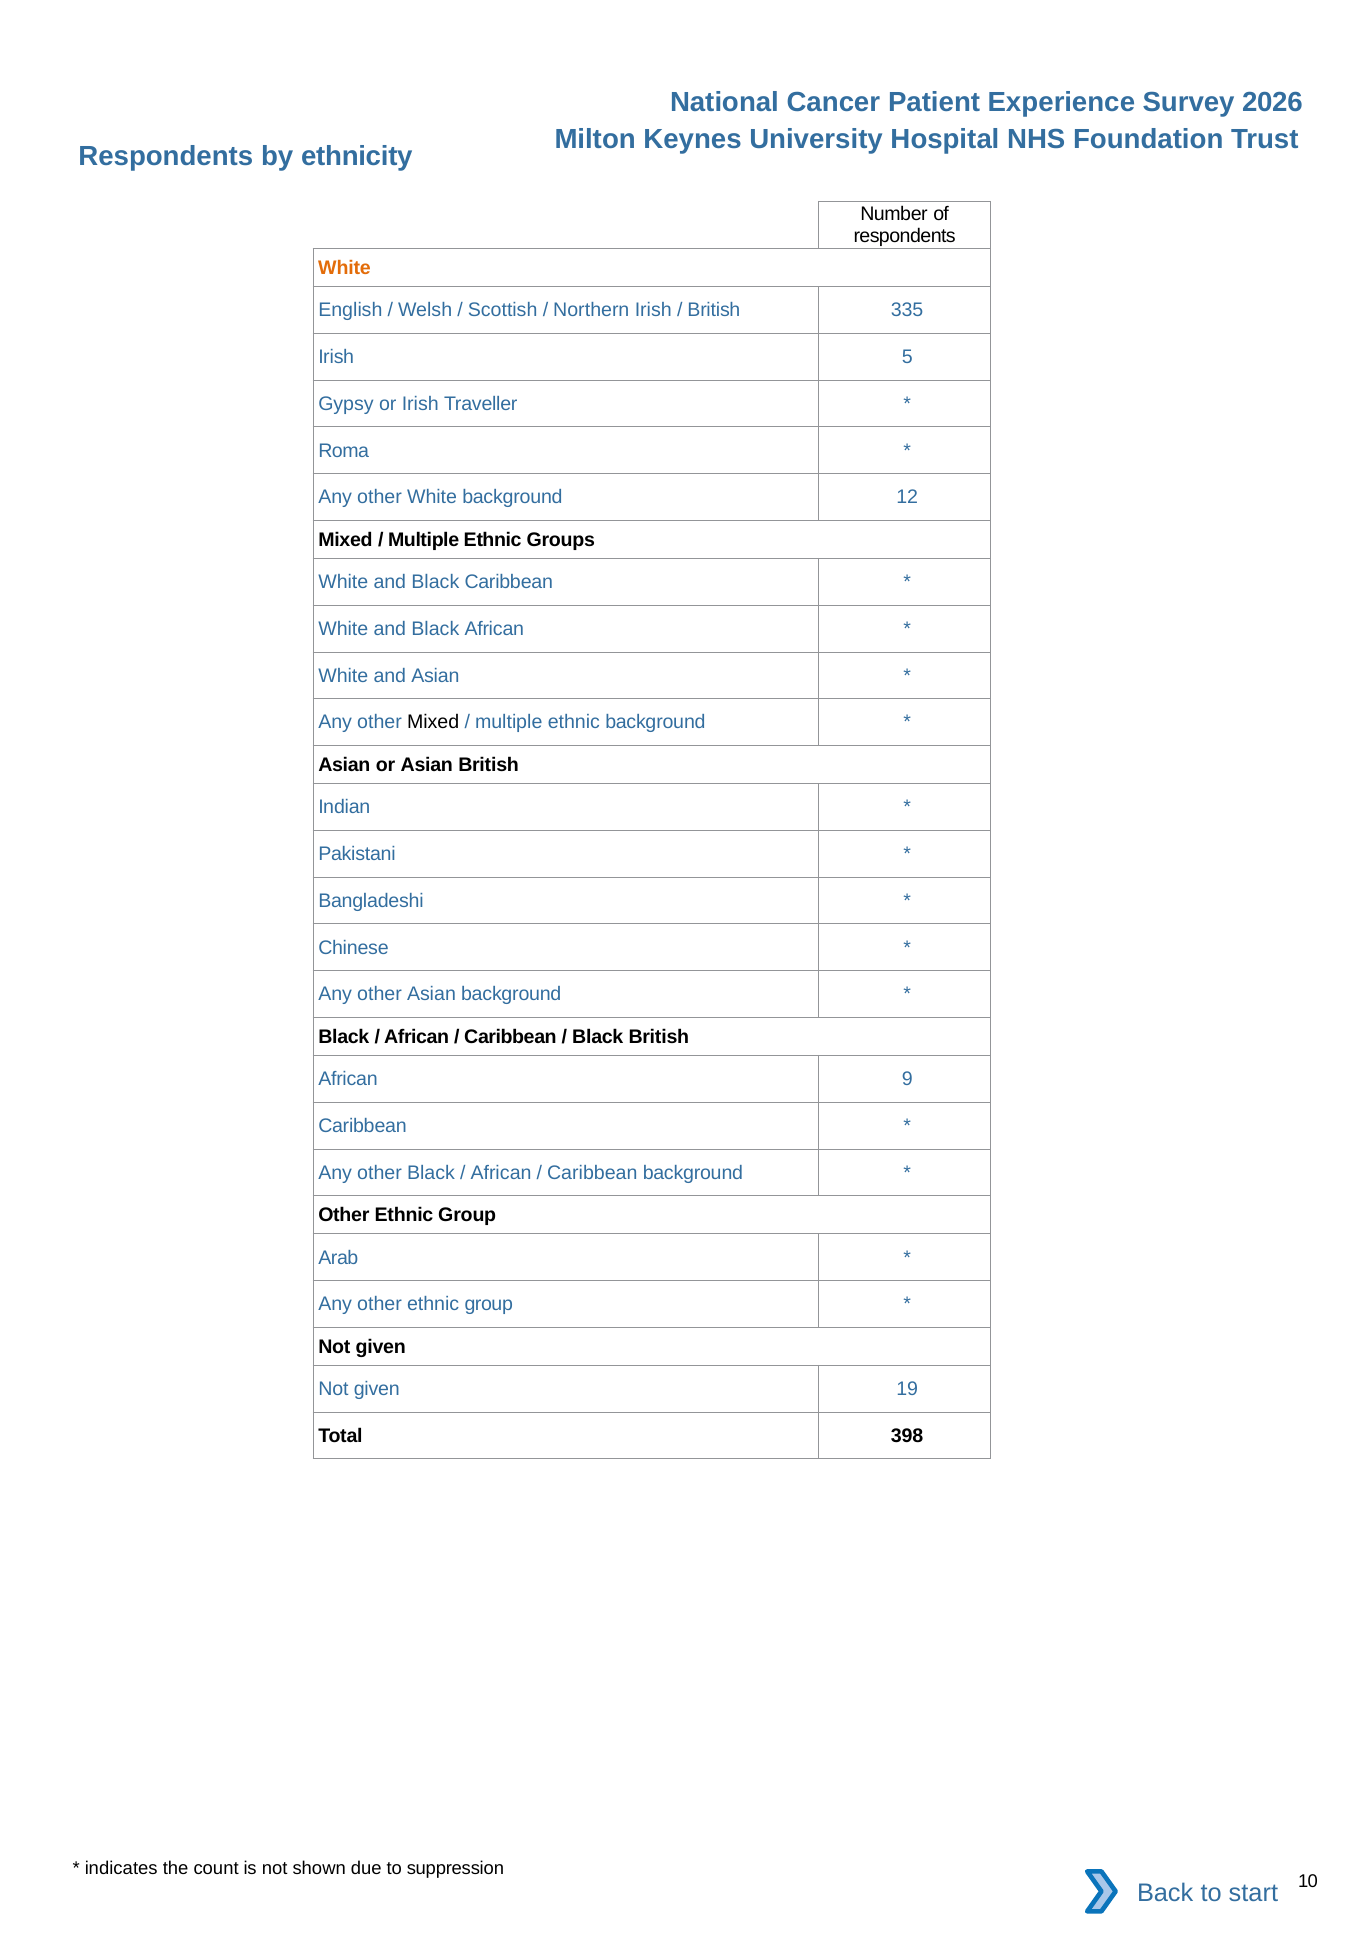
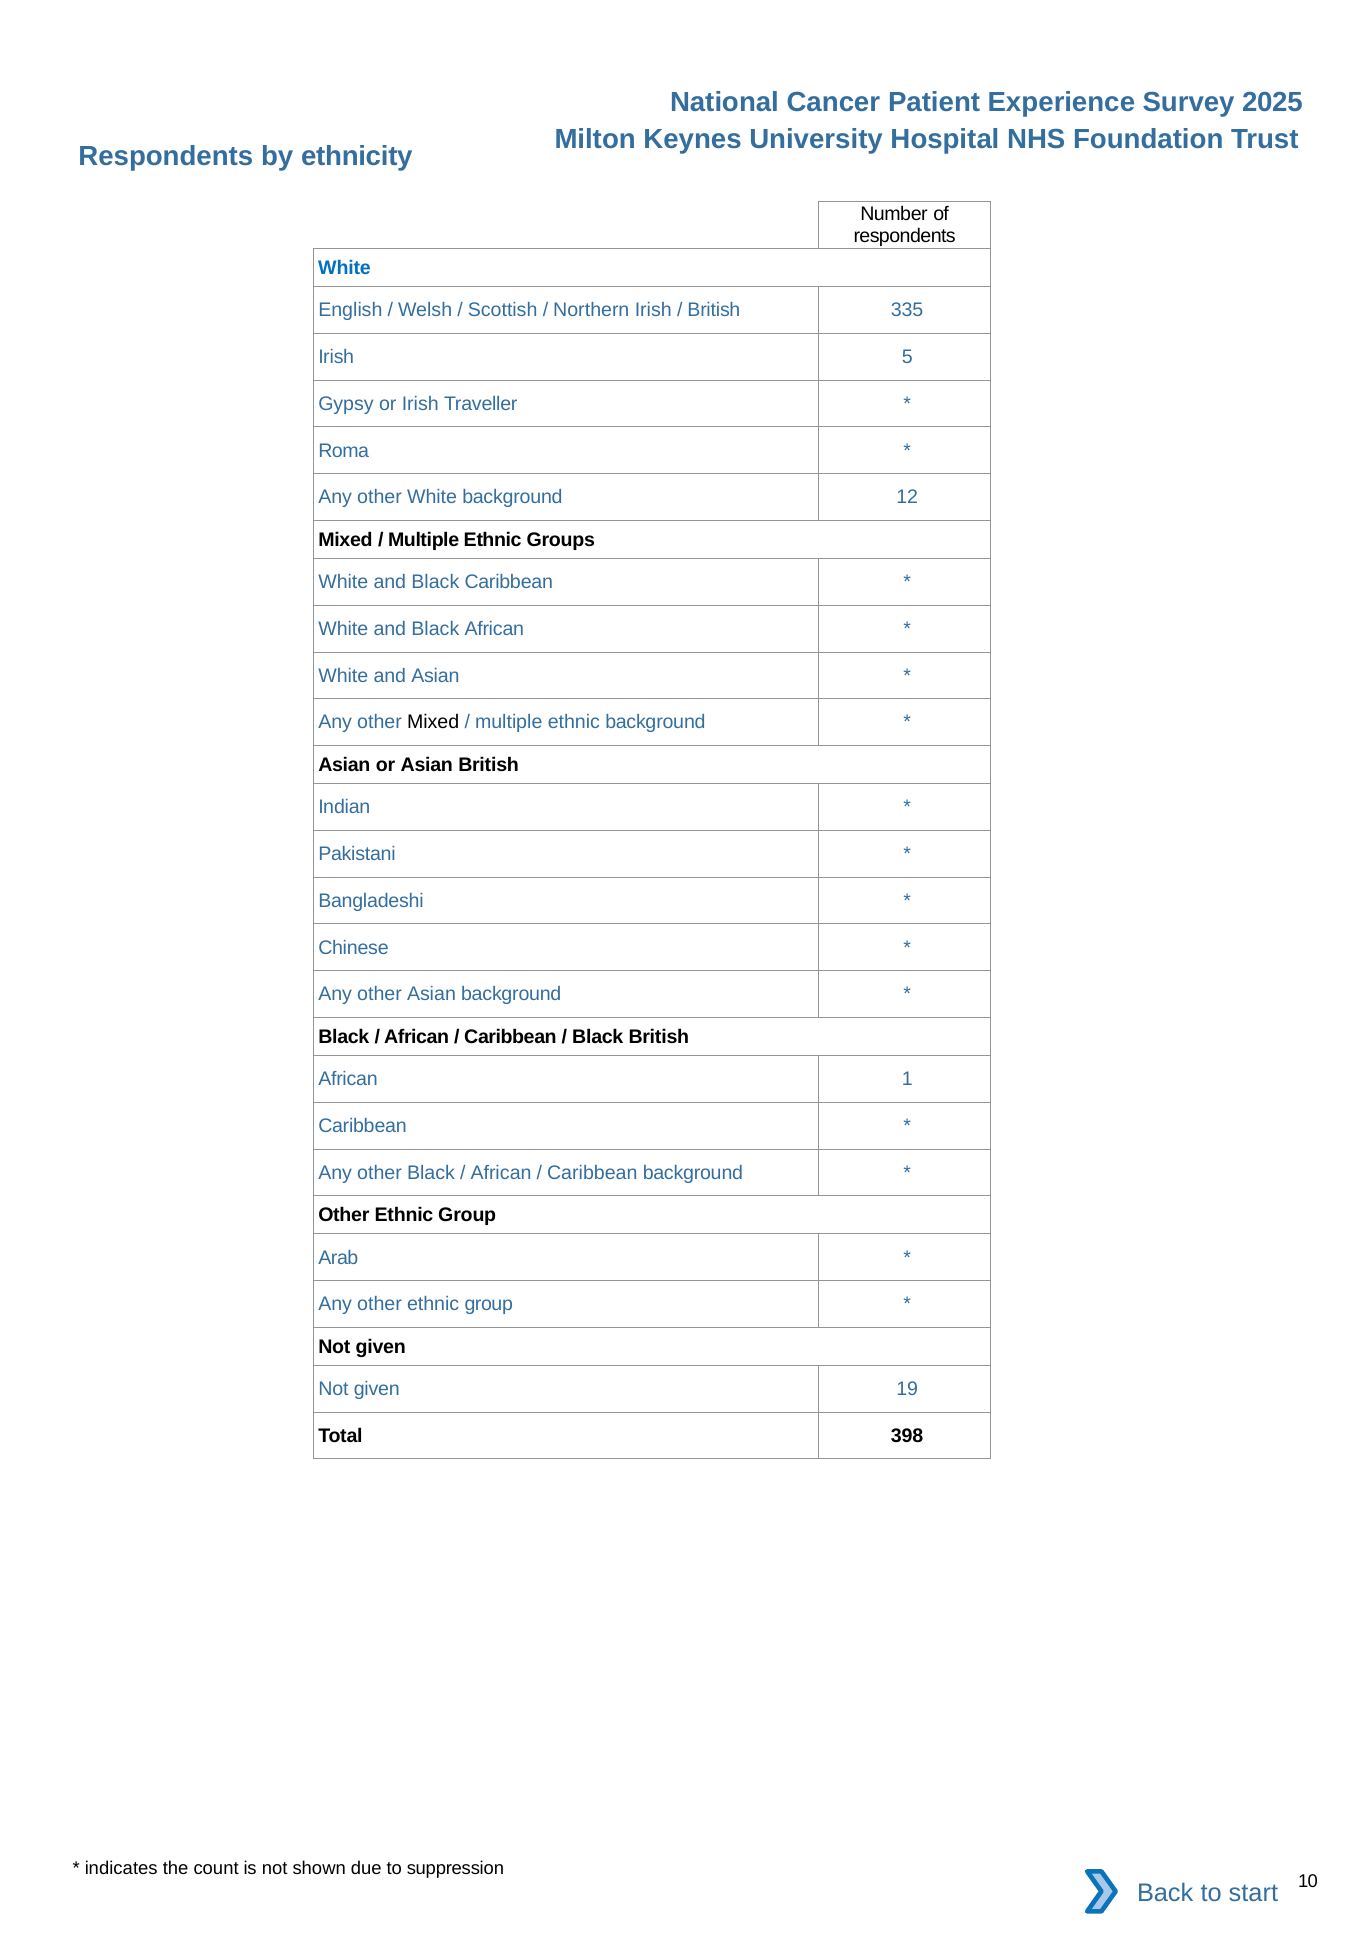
2026: 2026 -> 2025 (1272, 102)
White colour: orange -> blue (344, 268)
9: 9 -> 1 (907, 1079)
